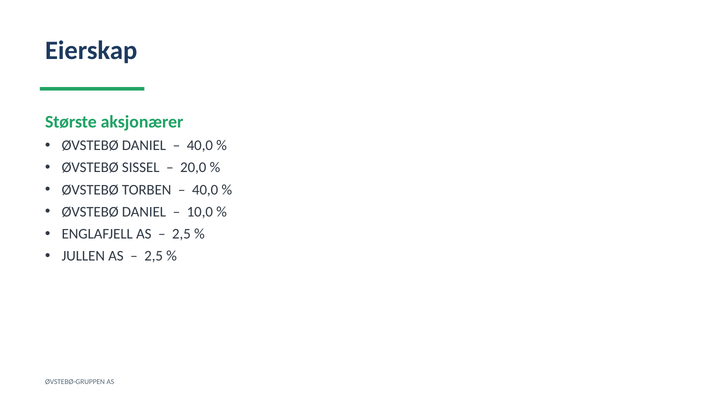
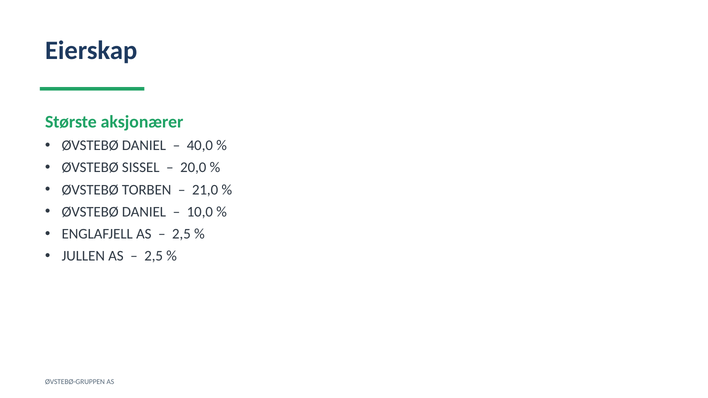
40,0: 40,0 -> 21,0 (205, 190)
